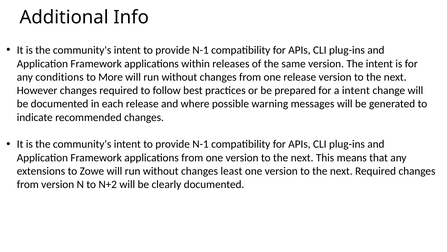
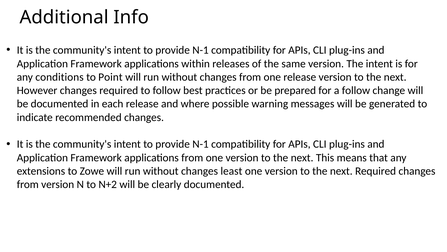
More: More -> Point (110, 77)
a intent: intent -> follow (356, 90)
